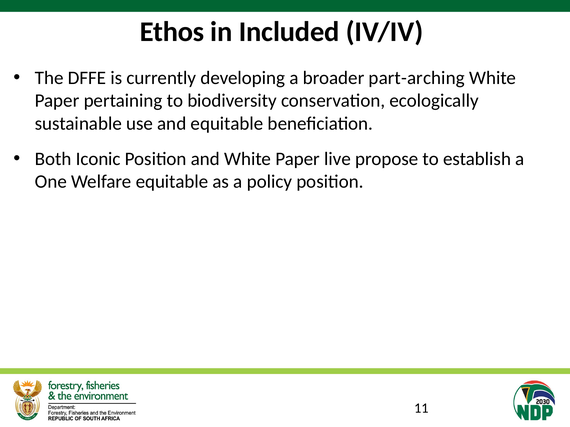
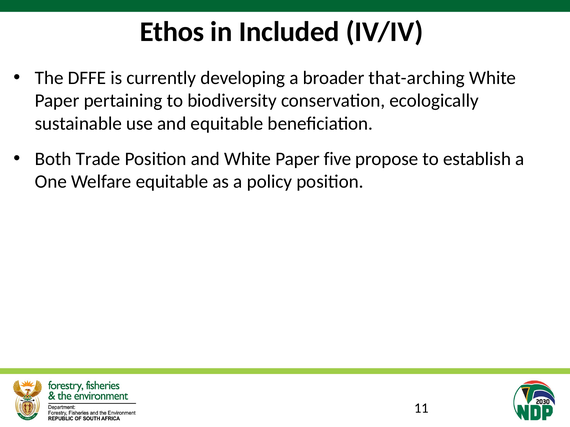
part-arching: part-arching -> that-arching (417, 78)
Iconic: Iconic -> Trade (98, 159)
live: live -> five (338, 159)
